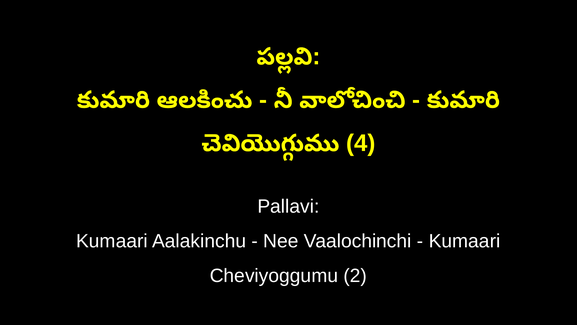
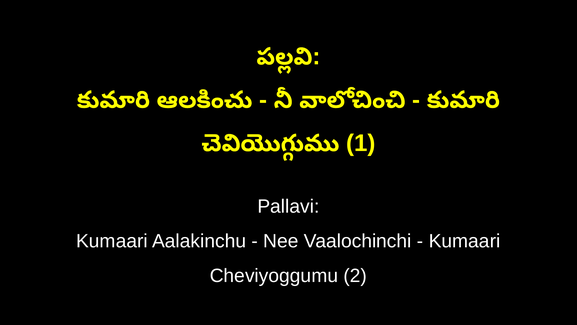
4: 4 -> 1 (361, 143)
